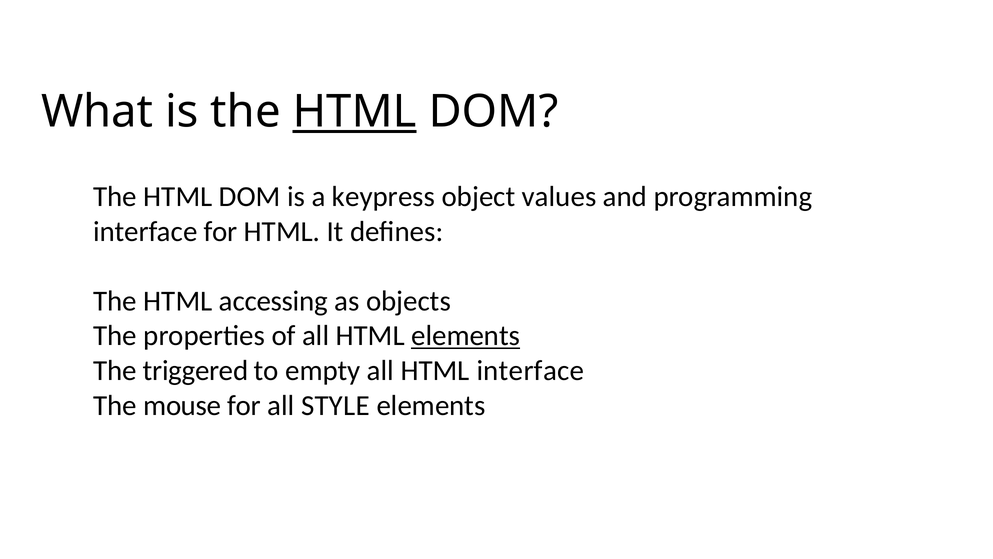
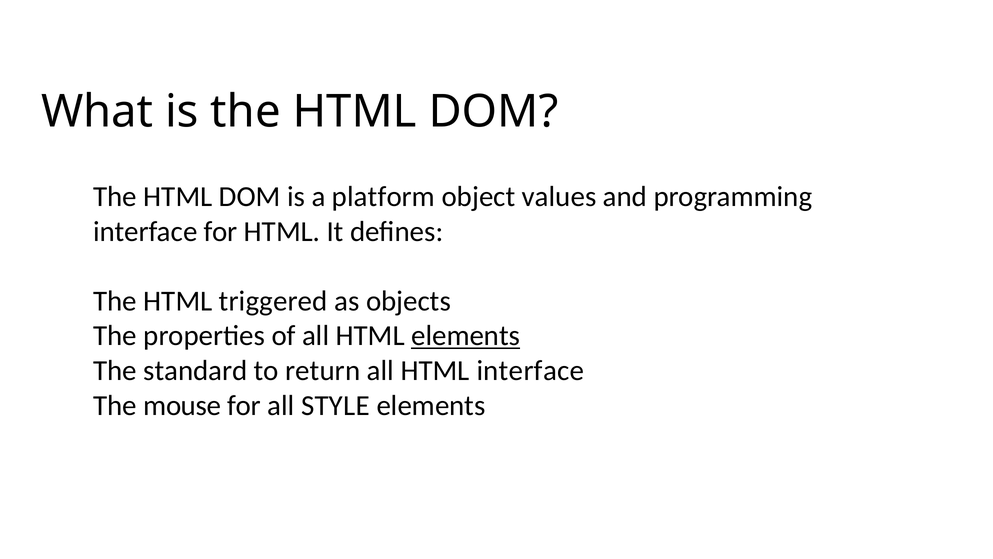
HTML underline: present -> none (355, 112)
keypress: keypress -> platform (384, 197)
accessing: accessing -> triggered (273, 301)
triggered: triggered -> standard (195, 370)
empty: empty -> return (323, 370)
